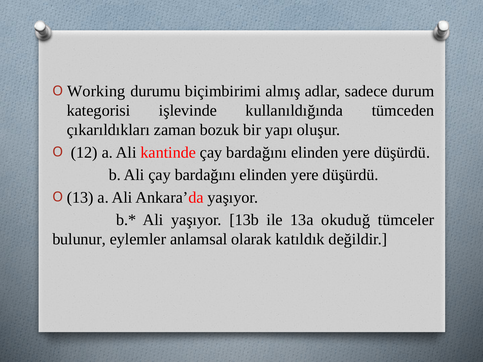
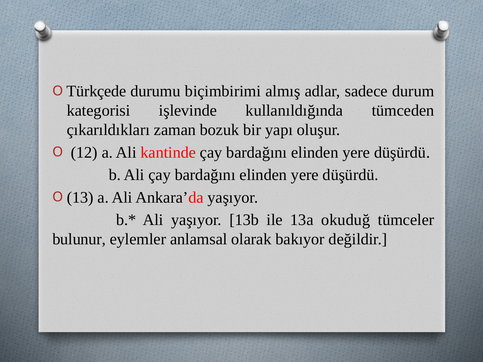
Working: Working -> Türkçede (96, 91)
katıldık: katıldık -> bakıyor (300, 239)
